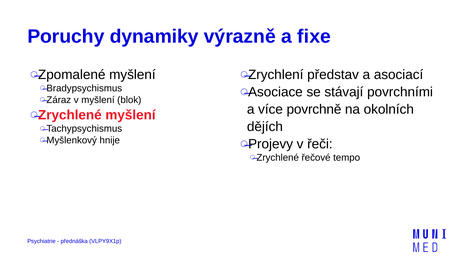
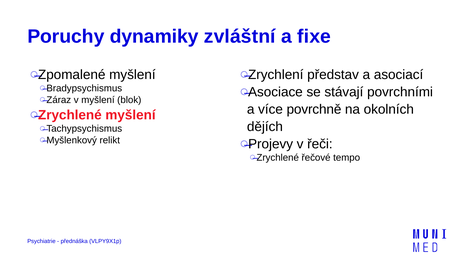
výrazně: výrazně -> zvláštní (240, 36)
hnije: hnije -> relikt (110, 141)
